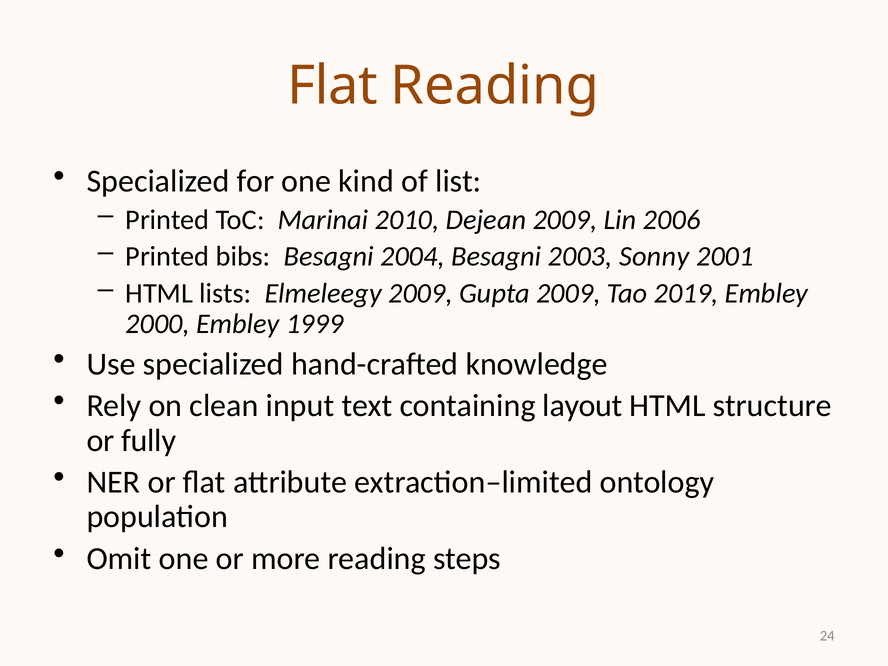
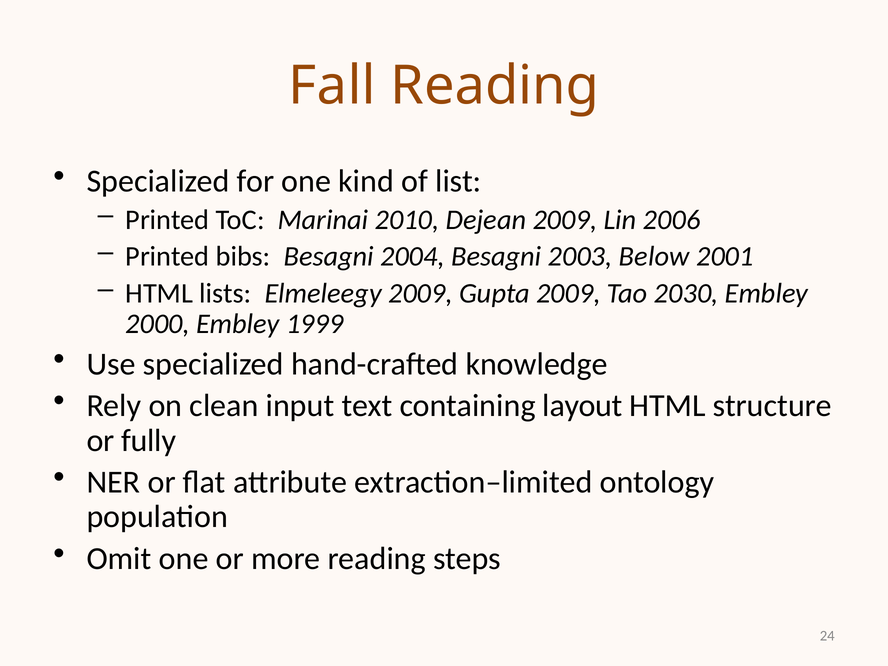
Flat: Flat -> Fall (332, 86)
Sonny: Sonny -> Below (654, 257)
2019: 2019 -> 2030 (686, 293)
